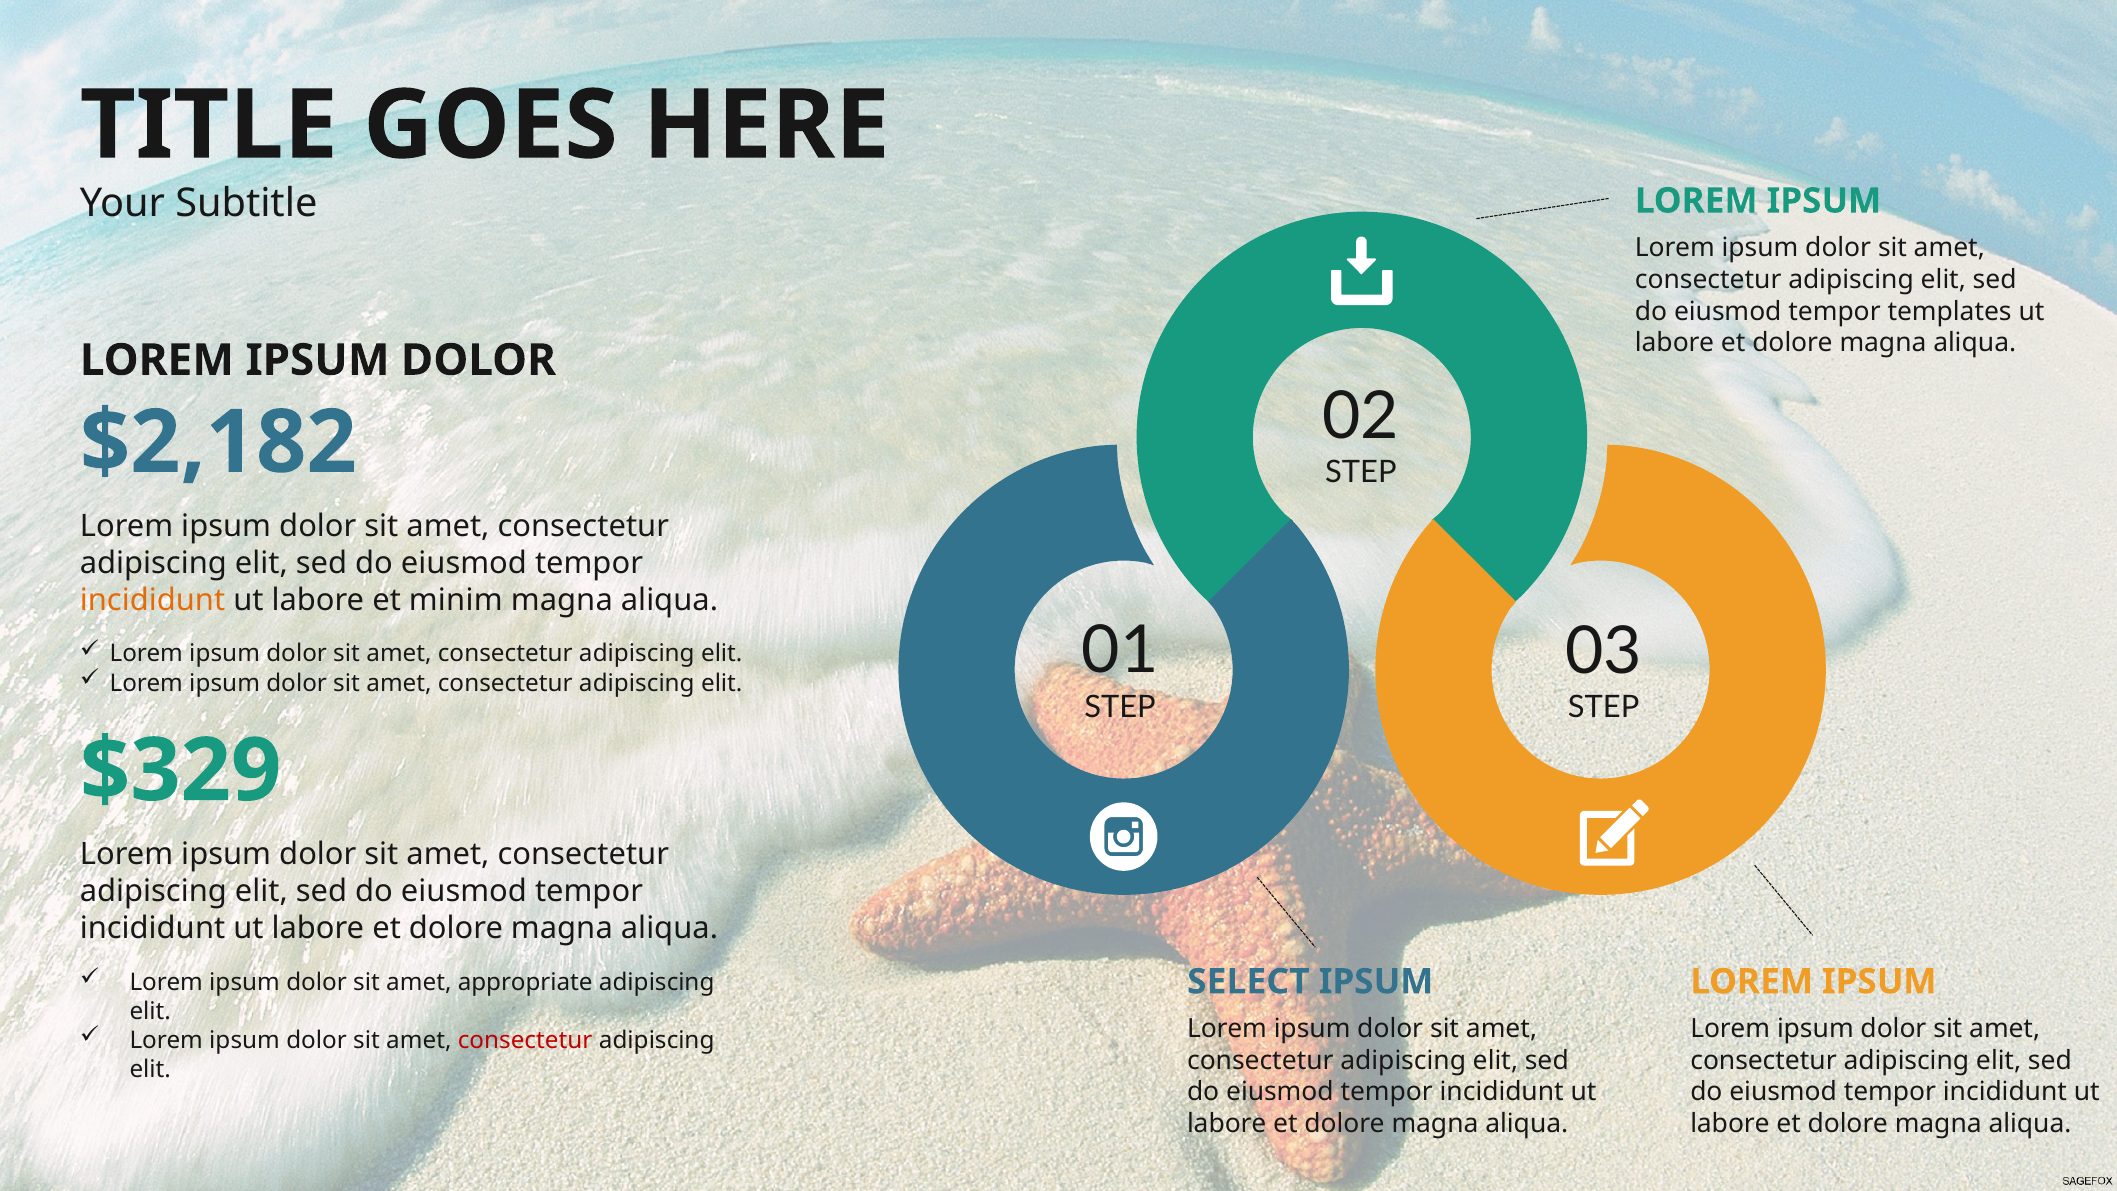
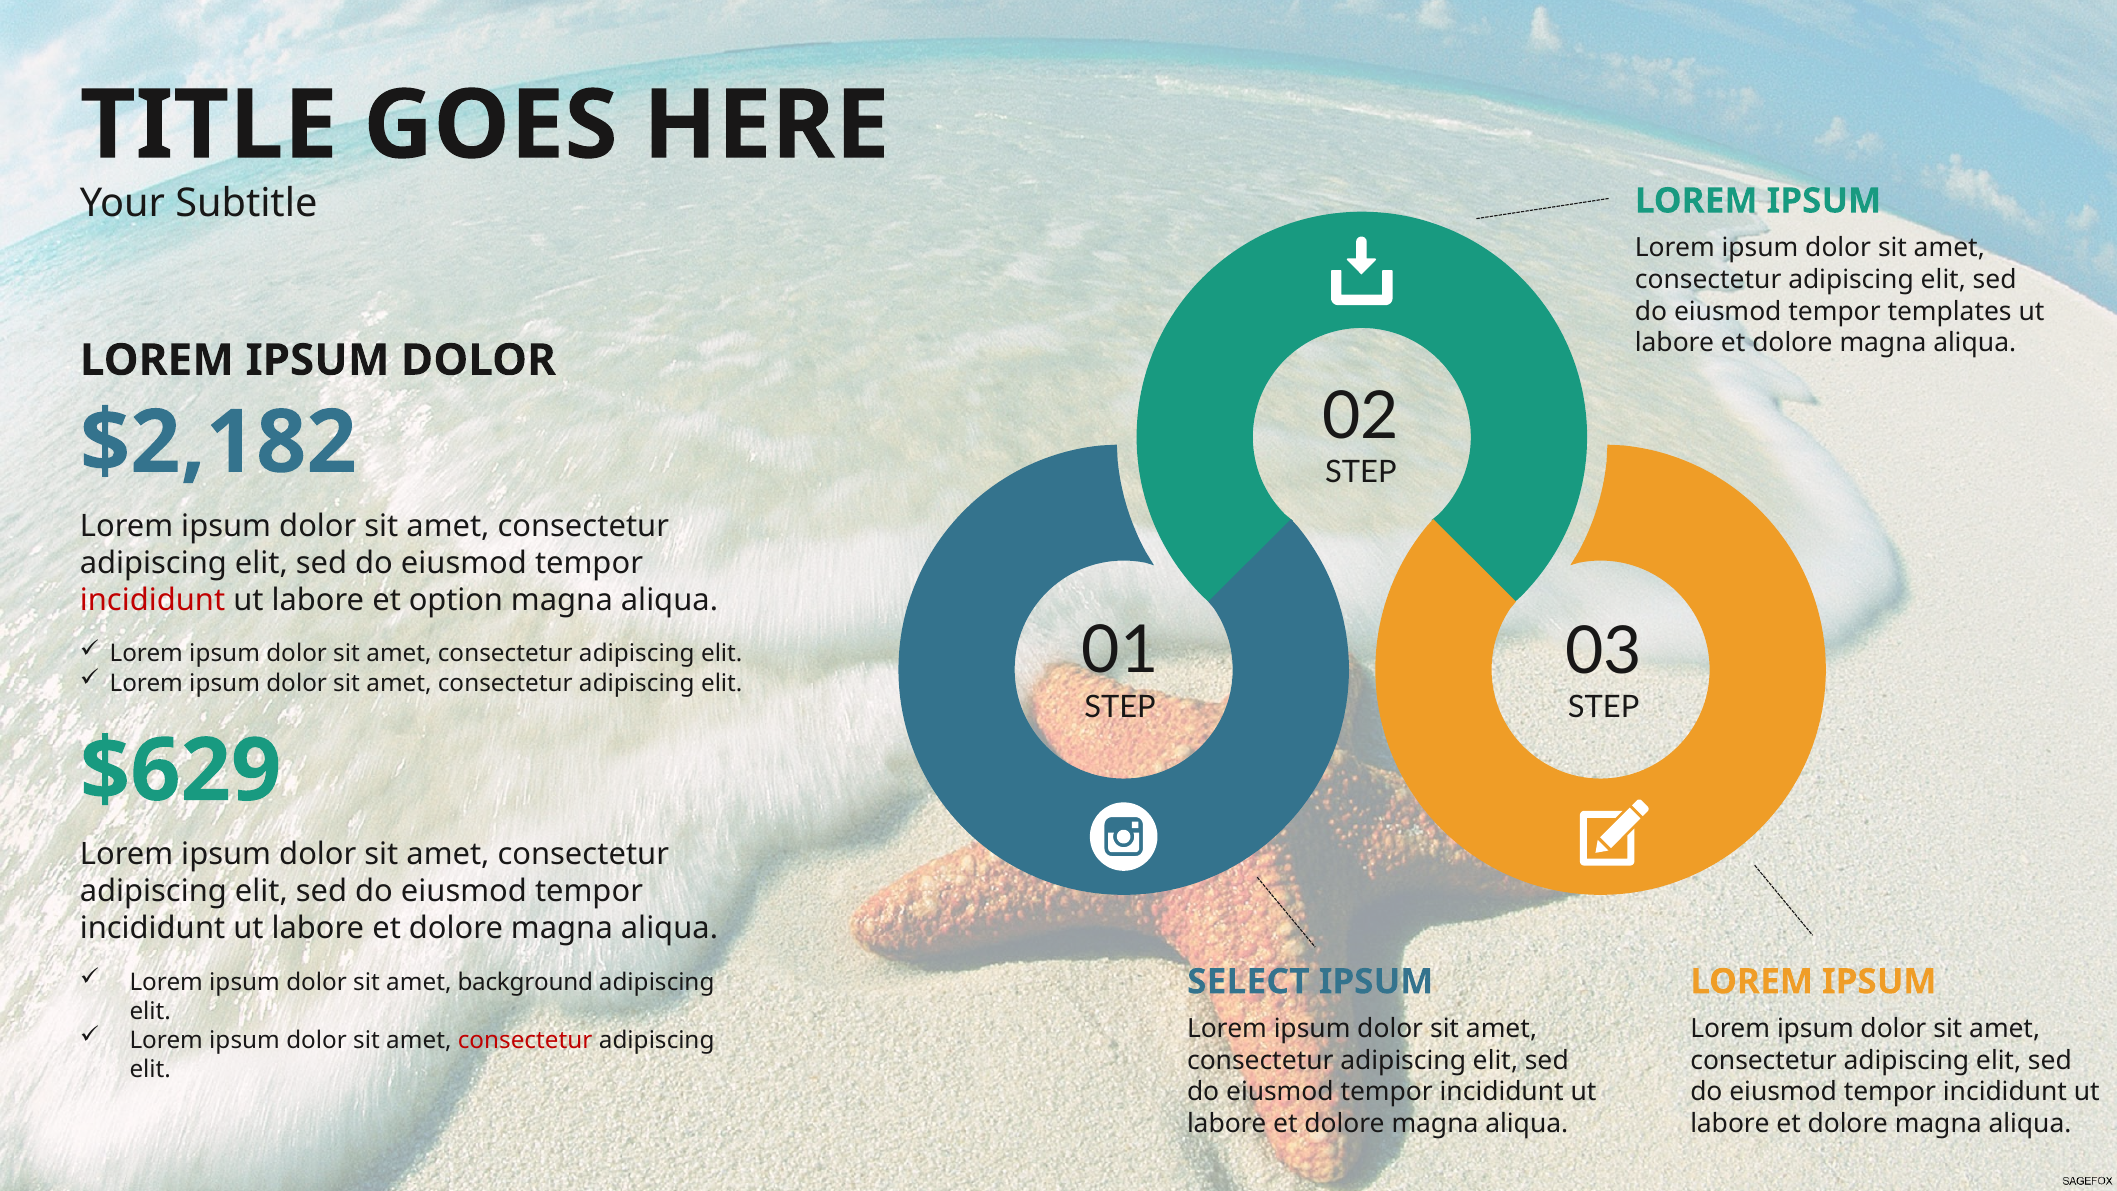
incididunt colour: orange -> red (153, 600)
minim: minim -> option (456, 600)
$329: $329 -> $629 (181, 771)
appropriate: appropriate -> background (525, 982)
